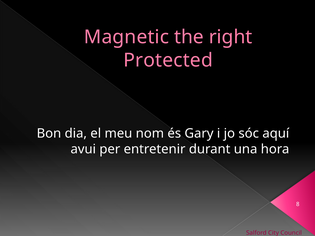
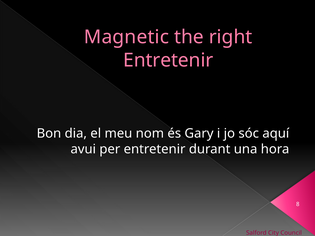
Protected: Protected -> Entretenir (168, 60)
